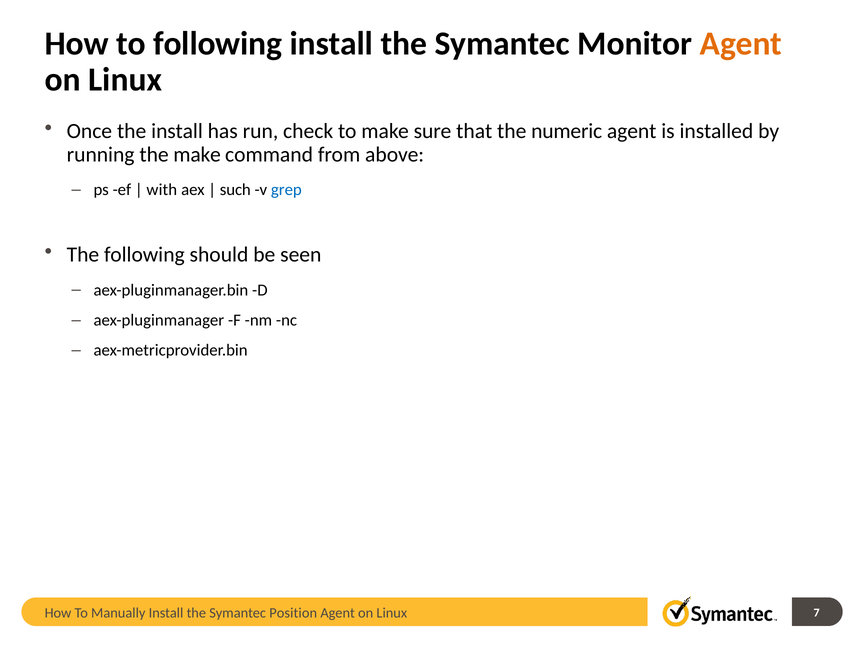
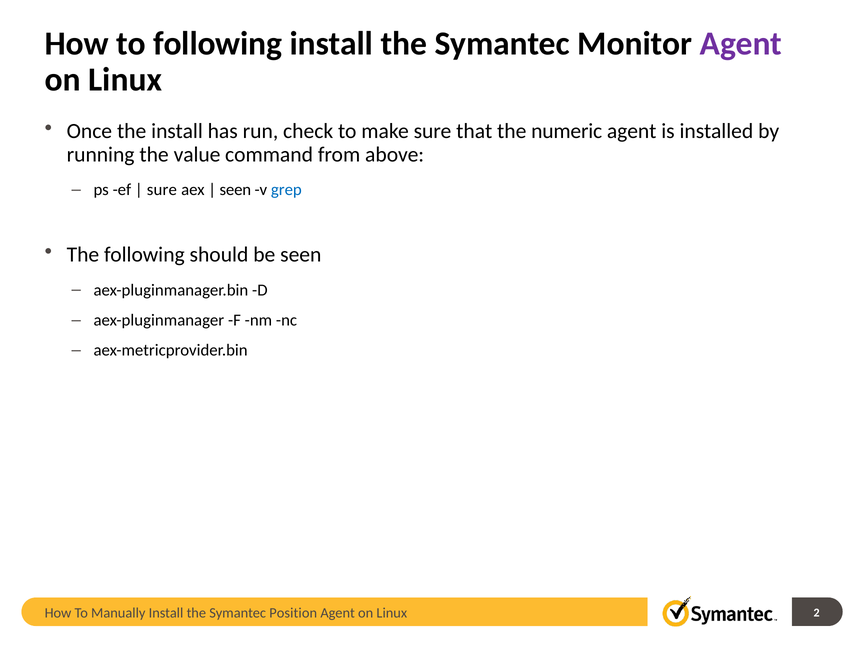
Agent colour: orange -> purple (741, 44)
the make: make -> value (197, 154)
with: with -> sure (162, 190)
such: such -> seen (235, 190)
7: 7 -> 2 (817, 613)
